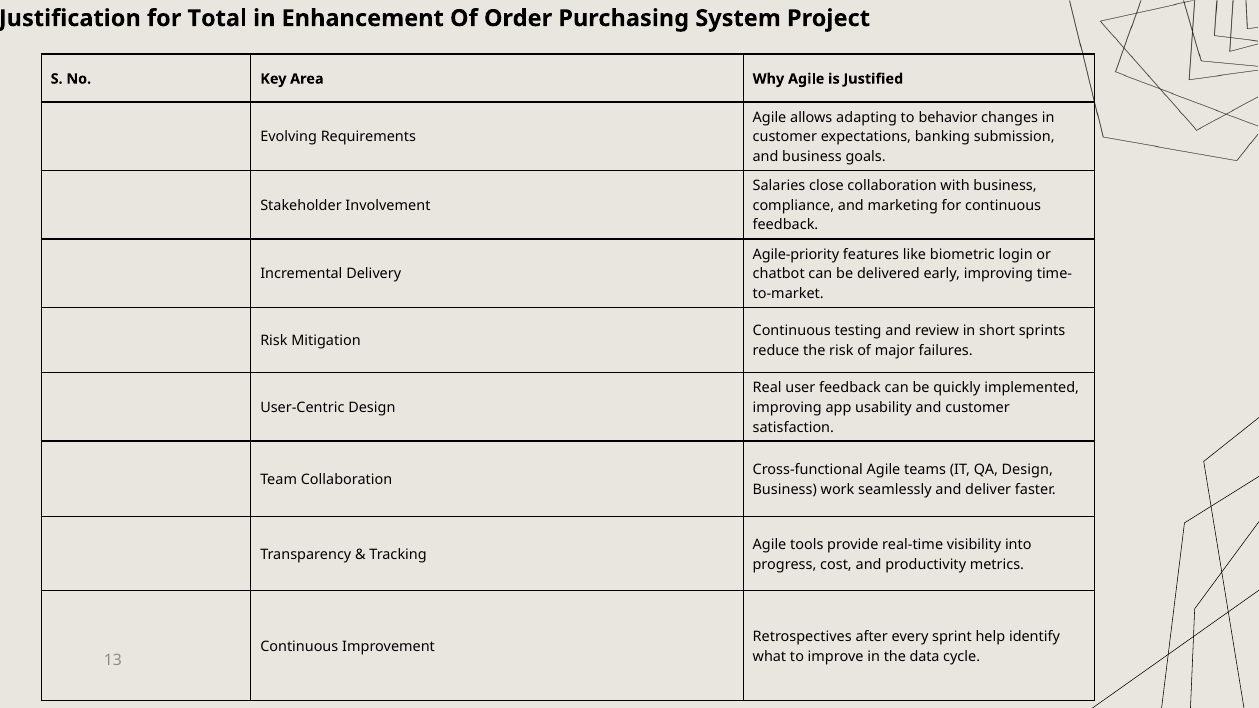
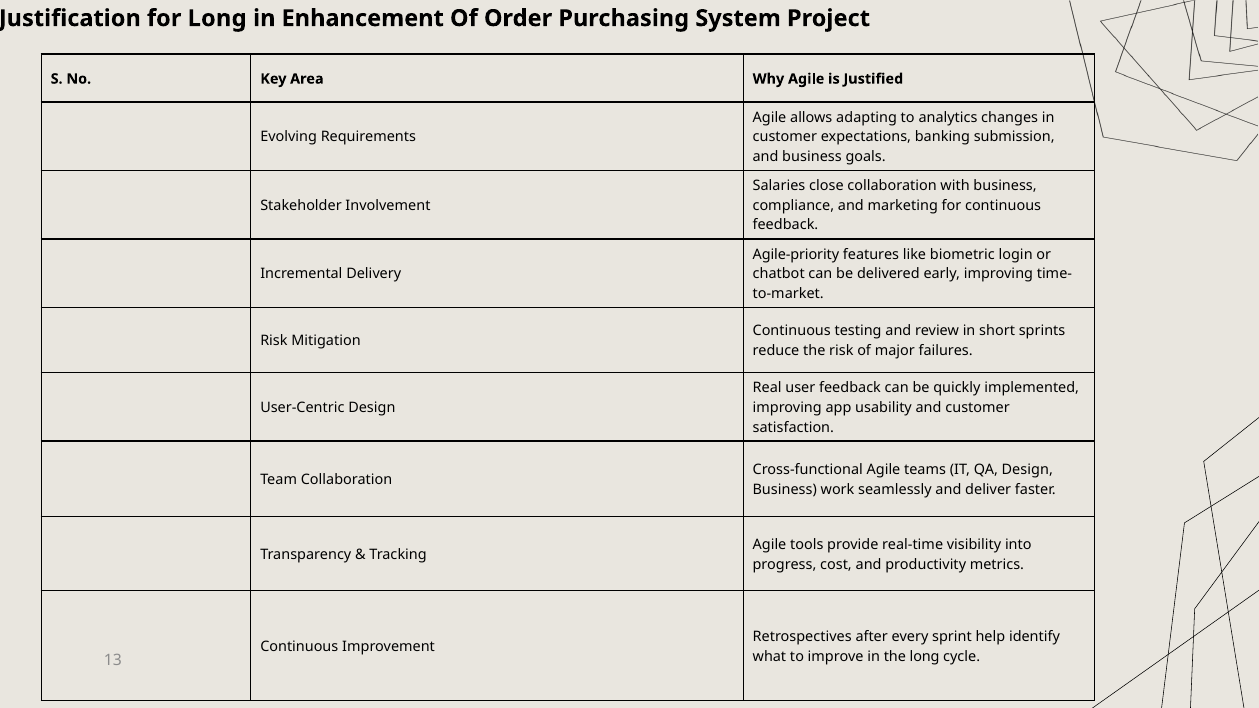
for Total: Total -> Long (217, 18)
behavior: behavior -> analytics (948, 117)
the data: data -> long (925, 657)
